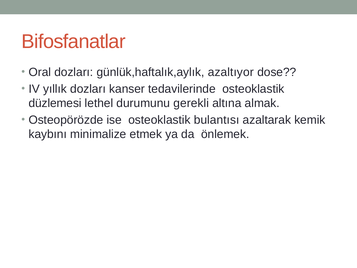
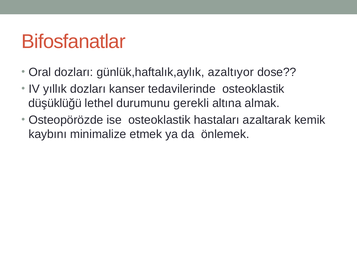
düzlemesi: düzlemesi -> düşüklüğü (55, 103)
bulantısı: bulantısı -> hastaları (217, 120)
